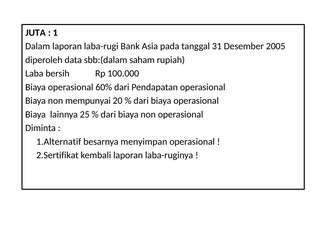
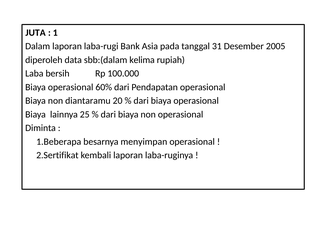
saham: saham -> kelima (142, 60)
mempunyai: mempunyai -> diantaramu (88, 101)
1.Alternatif: 1.Alternatif -> 1.Beberapa (59, 141)
